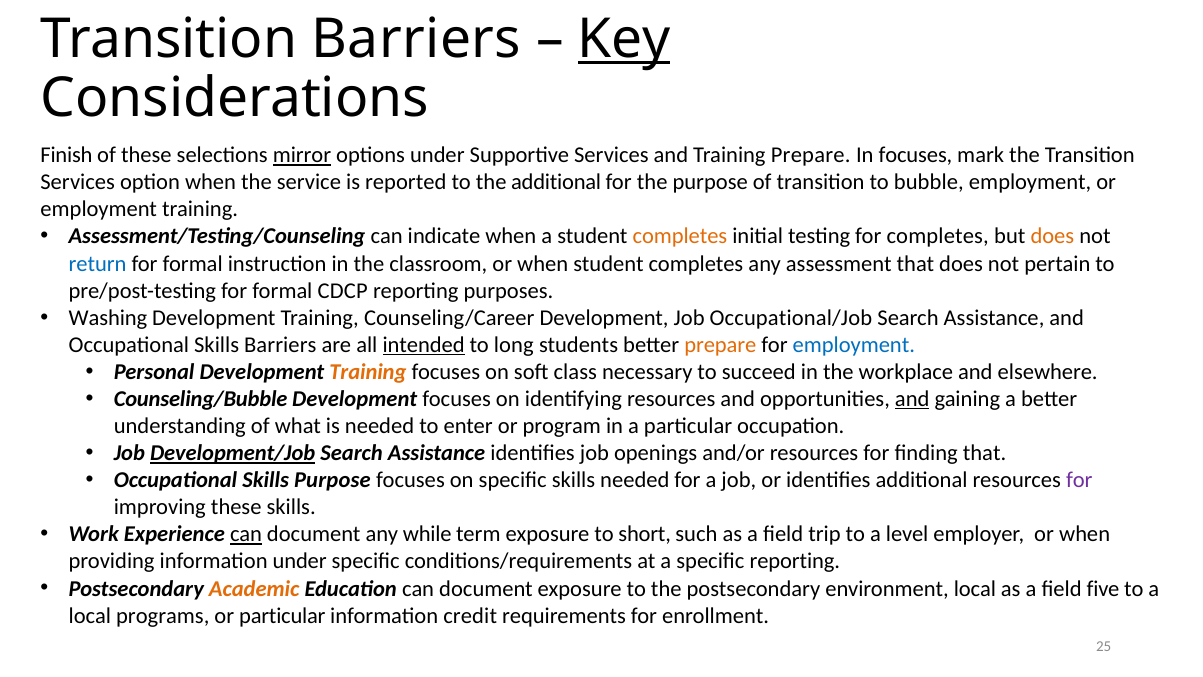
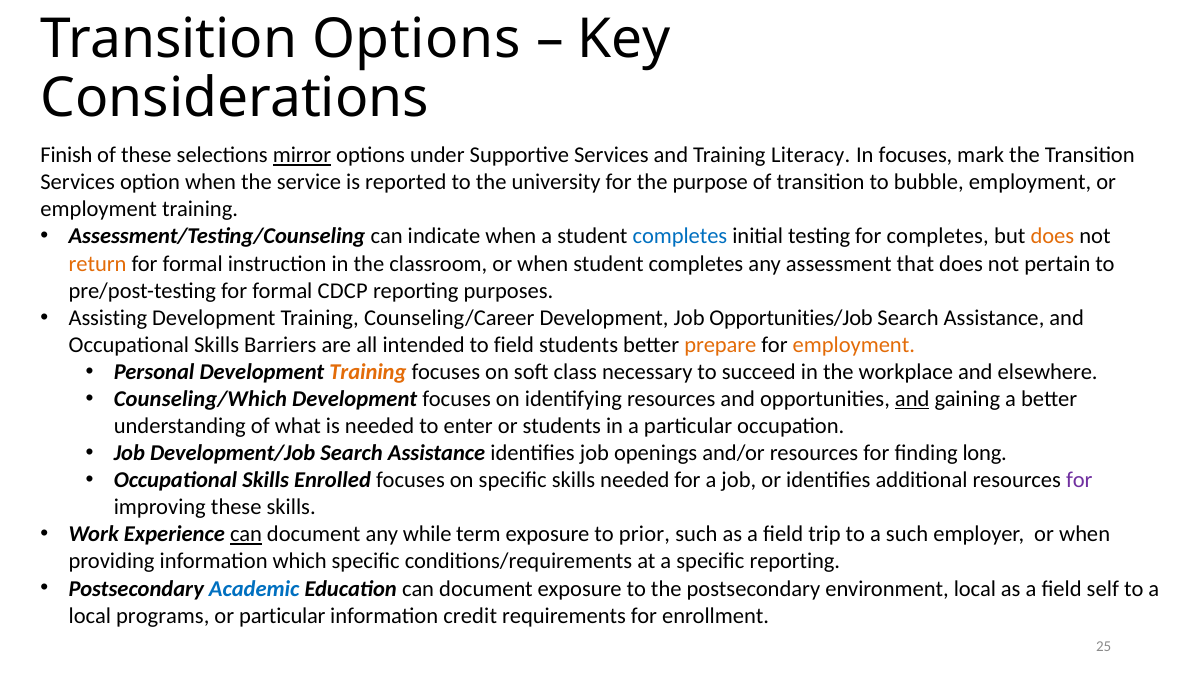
Transition Barriers: Barriers -> Options (416, 39)
Key underline: present -> none (624, 39)
Training Prepare: Prepare -> Literacy (811, 155)
the additional: additional -> university (556, 182)
completes colour: orange -> blue (680, 236)
return colour: blue -> orange (98, 263)
Washing: Washing -> Assisting (108, 318)
Occupational/Job: Occupational/Job -> Opportunities/Job (791, 318)
intended underline: present -> none (424, 345)
to long: long -> field (514, 345)
employment colour: blue -> orange (854, 345)
Counseling/Bubble: Counseling/Bubble -> Counseling/Which (200, 399)
or program: program -> students (562, 426)
Development/Job underline: present -> none (233, 453)
finding that: that -> long (985, 453)
Skills Purpose: Purpose -> Enrolled (332, 480)
short: short -> prior (644, 534)
a level: level -> such (907, 534)
information under: under -> which (300, 561)
Academic colour: orange -> blue (254, 588)
five: five -> self (1103, 588)
